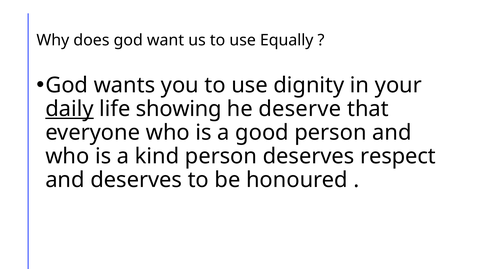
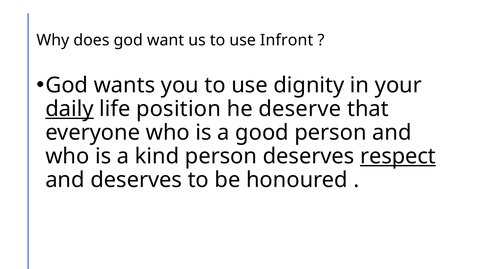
Equally: Equally -> Infront (287, 40)
showing: showing -> position (179, 109)
respect underline: none -> present (398, 156)
